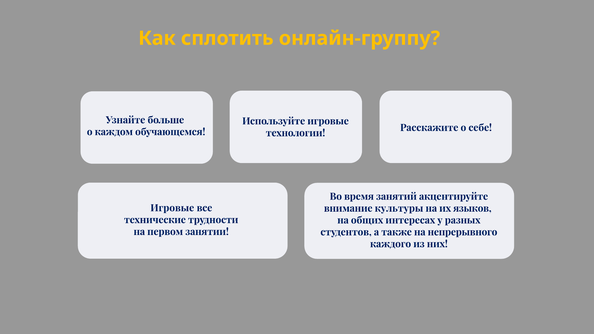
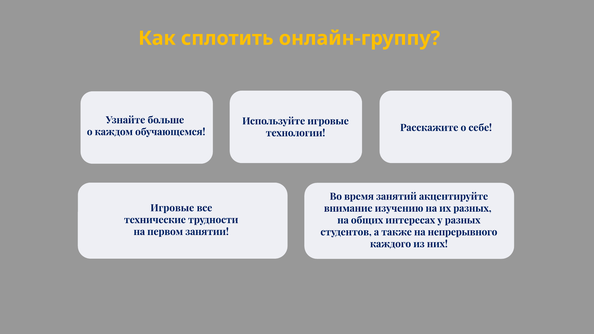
культуры: культуры -> изучению (399, 208)
их языков: языков -> разных (472, 208)
